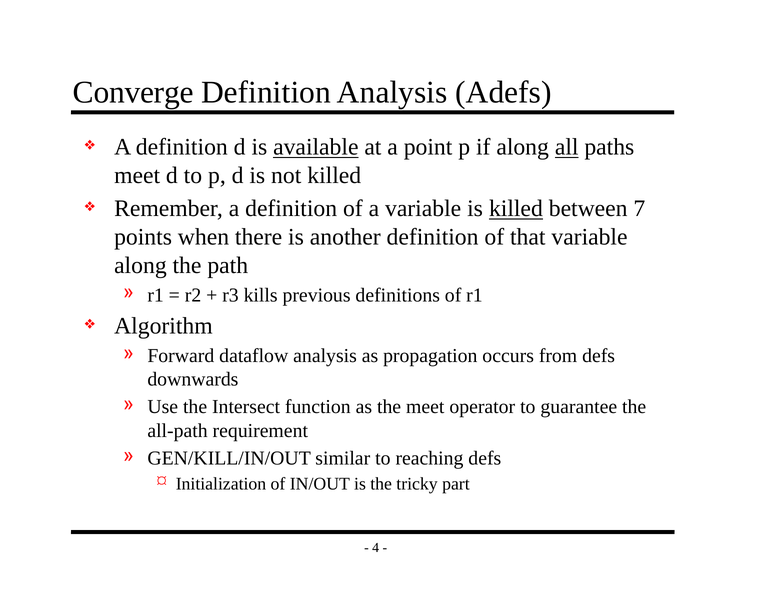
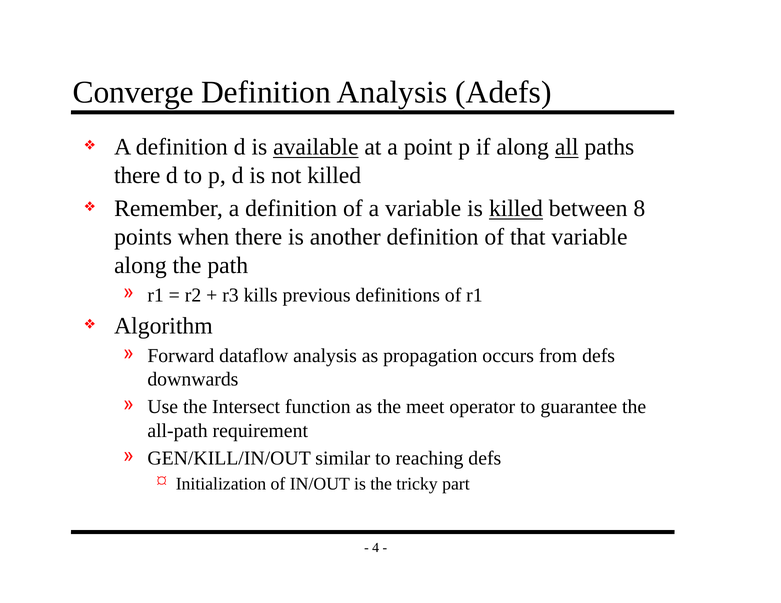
meet: meet -> there (137, 176)
7: 7 -> 8 (639, 209)
